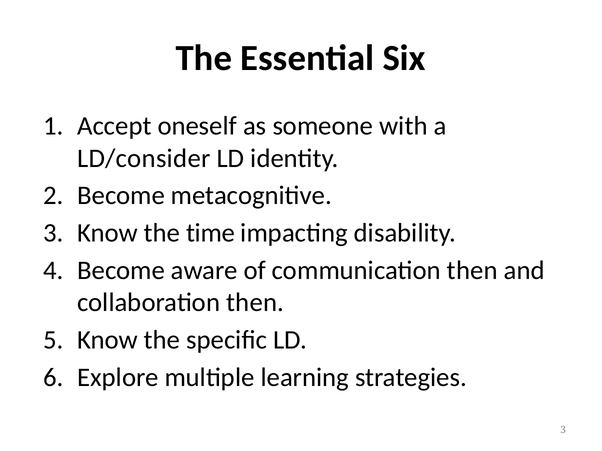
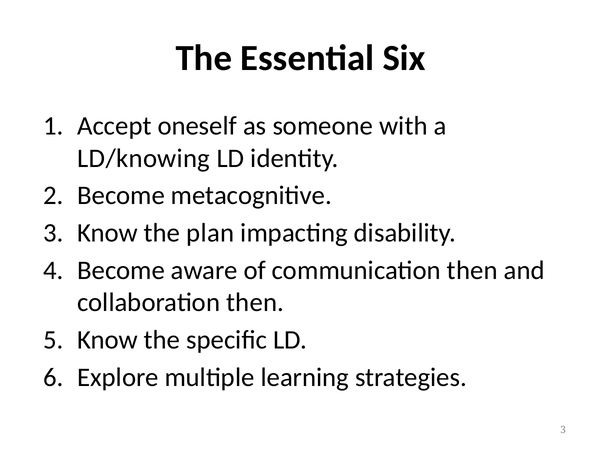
LD/consider: LD/consider -> LD/knowing (144, 158)
time: time -> plan (210, 233)
